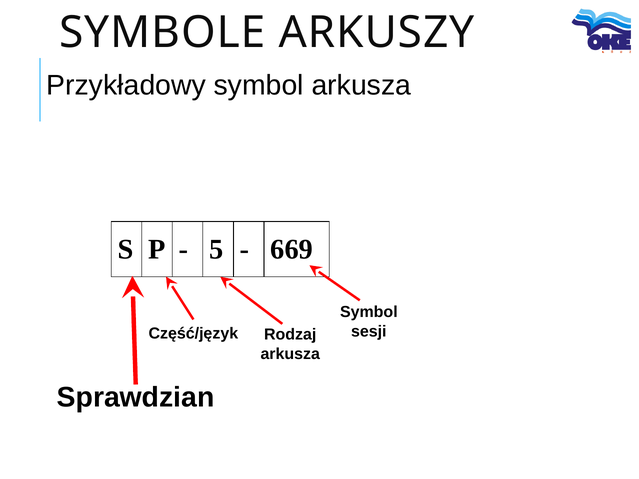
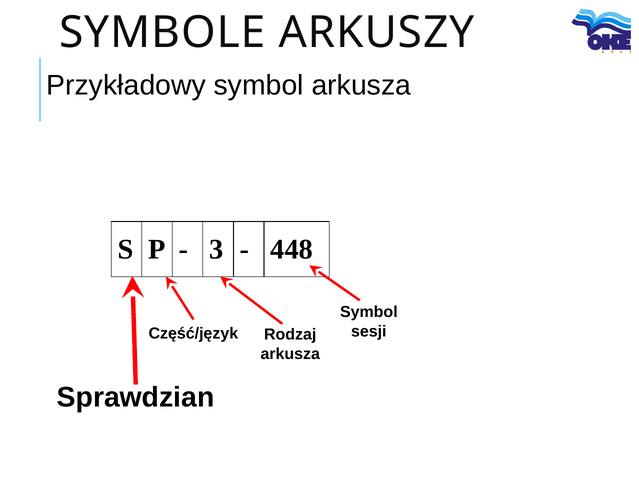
5: 5 -> 3 (216, 249)
669: 669 -> 448 (292, 249)
